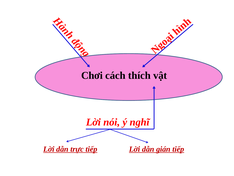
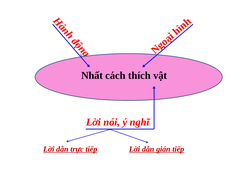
Chơi: Chơi -> Nhất (92, 75)
